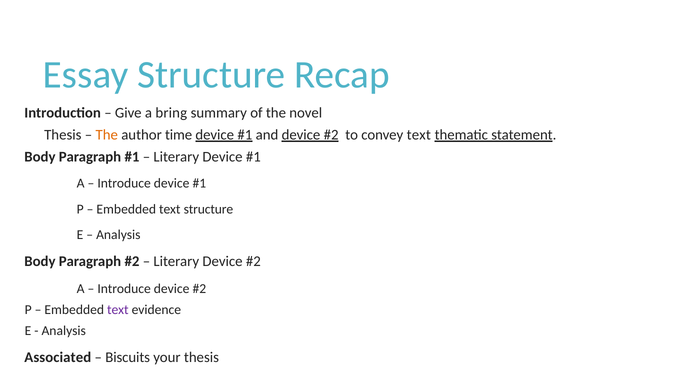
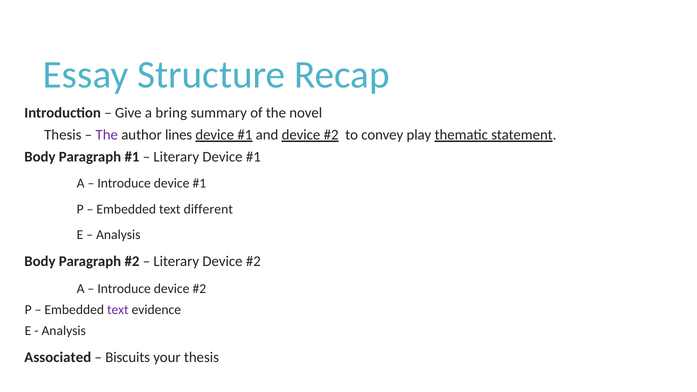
The colour: orange -> purple (107, 135)
time: time -> lines (179, 135)
convey text: text -> play (419, 135)
text structure: structure -> different (208, 209)
